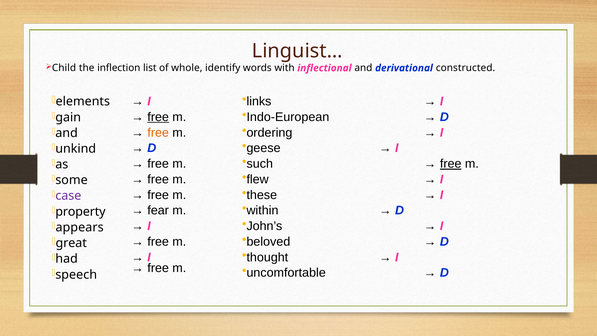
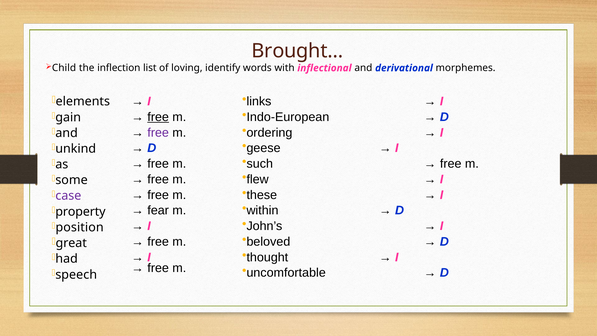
Linguist…: Linguist… -> Brought… (297, 51)
whole: whole -> loving (187, 68)
constructed: constructed -> morphemes (466, 68)
free colour: orange -> purple (158, 133)
free underline: present -> none (451, 164)
appears: appears -> position (80, 227)
